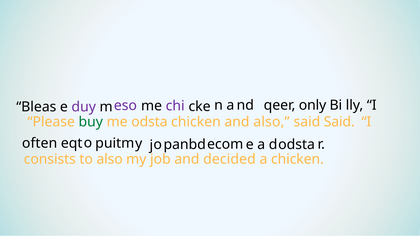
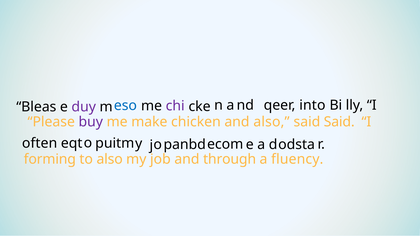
only: only -> into (312, 105)
eso colour: purple -> blue (125, 106)
buy colour: green -> purple (91, 122)
odsta: odsta -> make (149, 122)
consists: consists -> forming (50, 159)
decided: decided -> through (230, 159)
a chicken: chicken -> fluency (297, 159)
